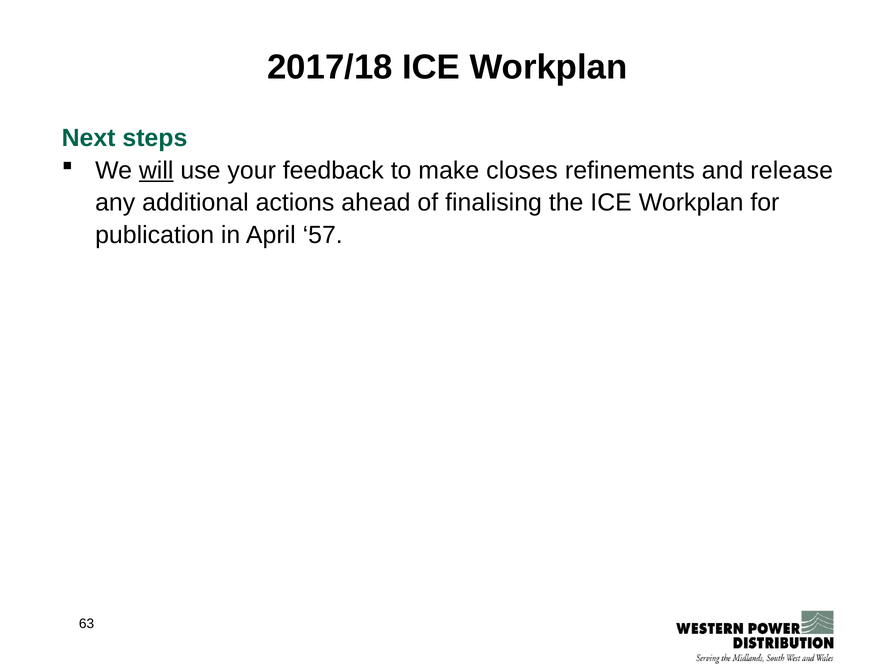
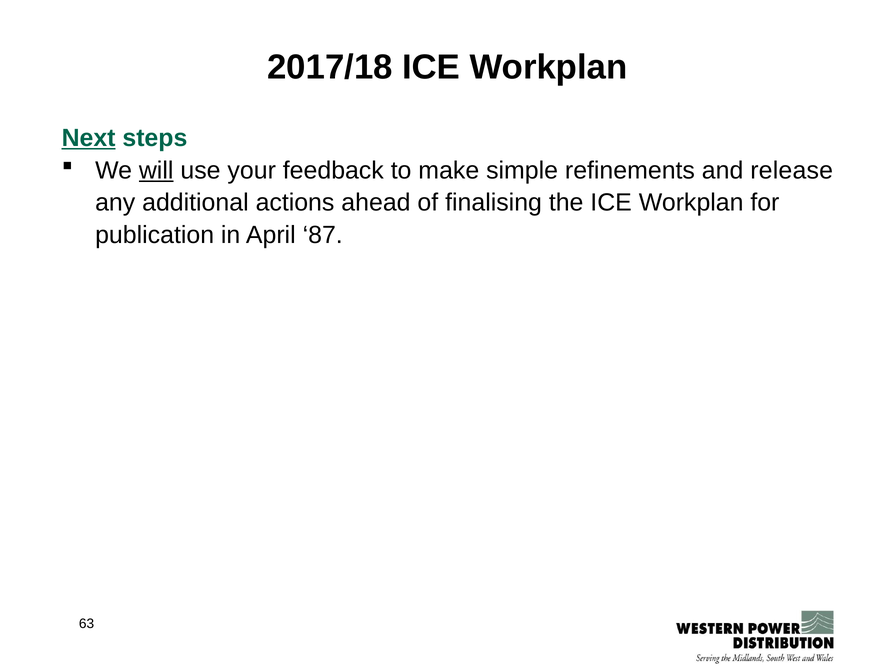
Next underline: none -> present (89, 138)
closes: closes -> simple (522, 170)
57: 57 -> 87 (323, 235)
